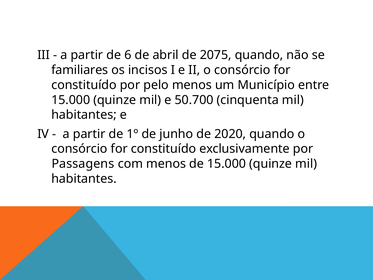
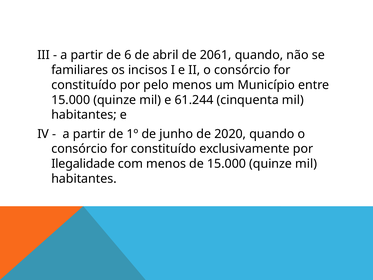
2075: 2075 -> 2061 (216, 55)
50.700: 50.700 -> 61.244 (194, 100)
Passagens: Passagens -> Ilegalidade (83, 164)
